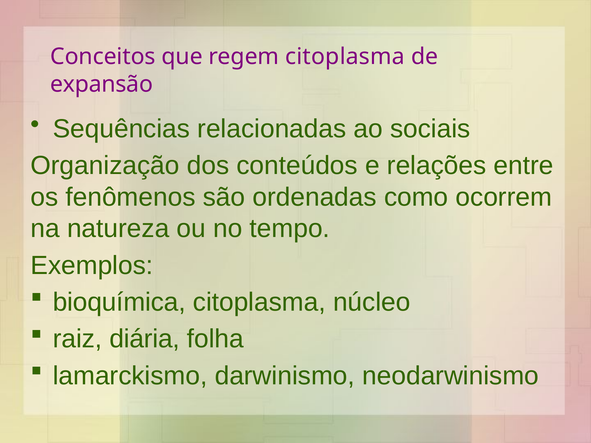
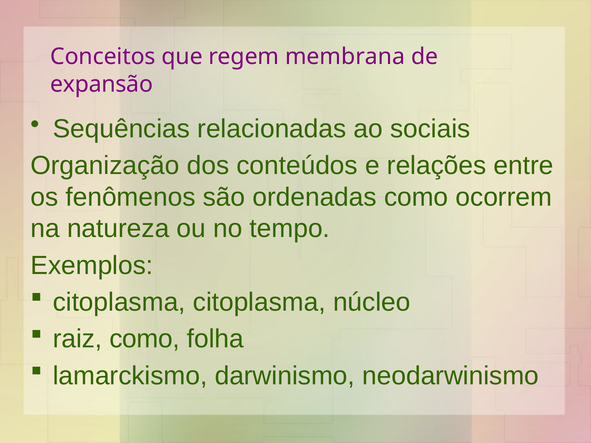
regem citoplasma: citoplasma -> membrana (345, 57)
bioquímica: bioquímica -> citoplasma (119, 302)
raiz diária: diária -> como (145, 339)
